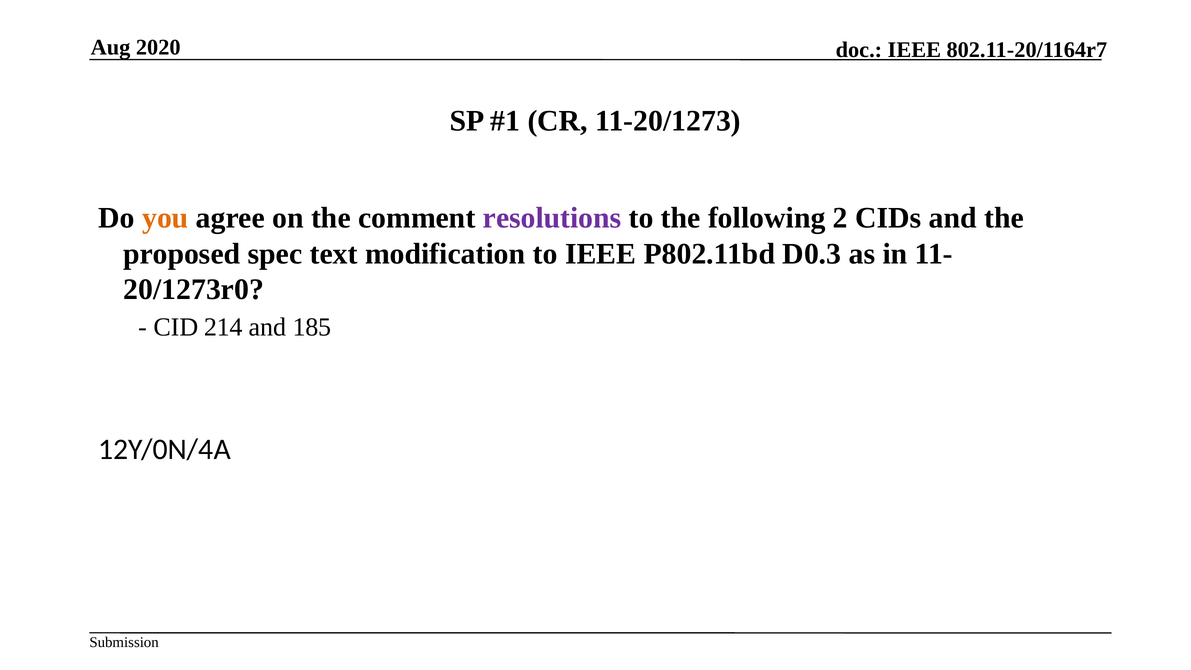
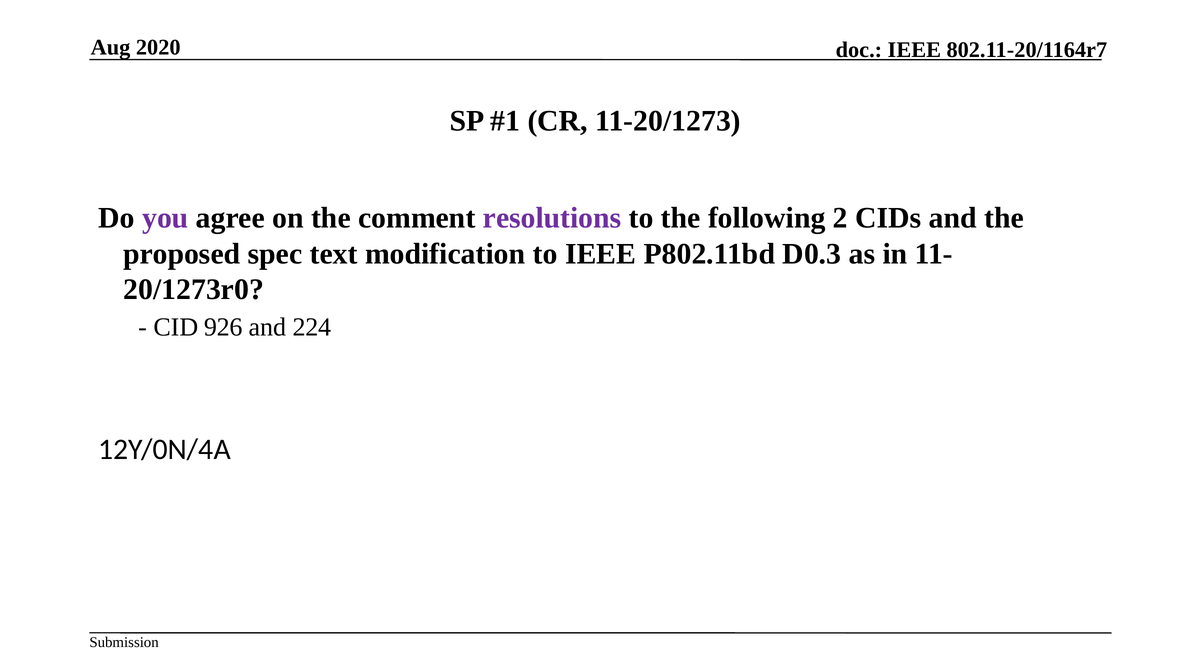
you colour: orange -> purple (165, 218)
214: 214 -> 926 (223, 327)
185: 185 -> 224 (312, 327)
